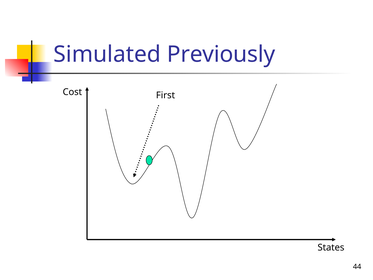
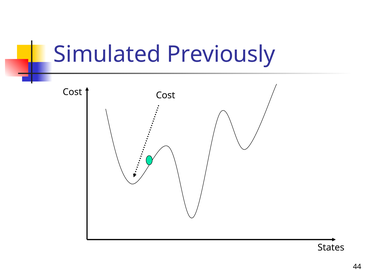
First: First -> Cost (166, 95)
